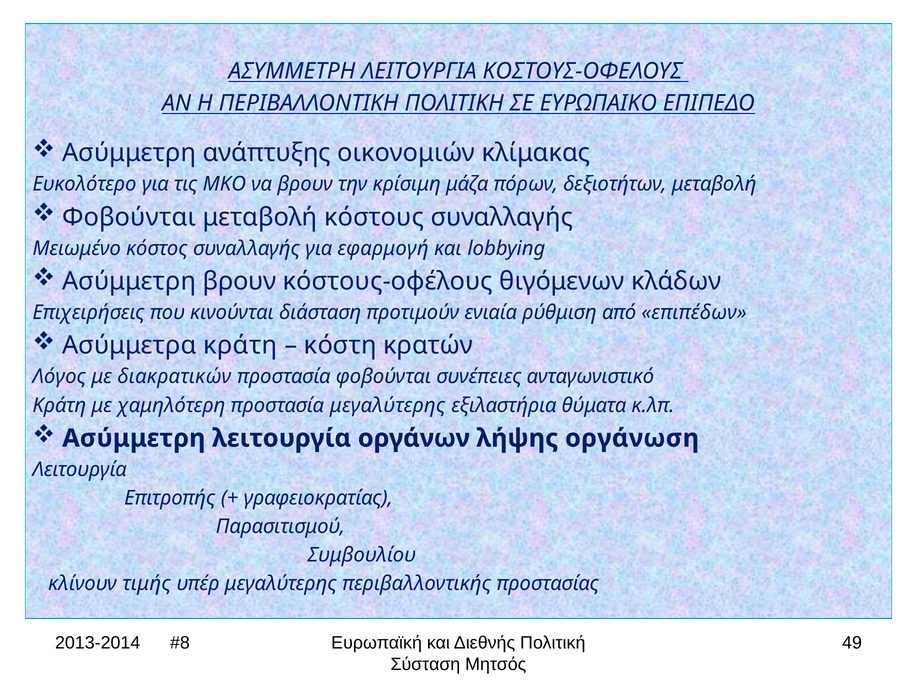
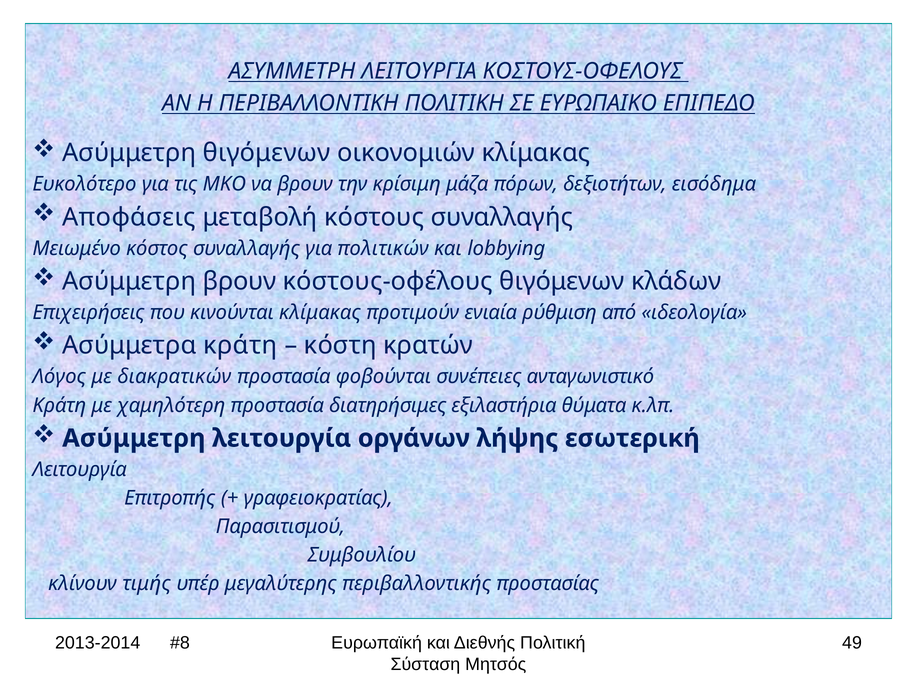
Ασύμμετρη ανάπτυξης: ανάπτυξης -> θιγόμενων (267, 153)
δεξιοτήτων μεταβολή: μεταβολή -> εισόδημα (714, 184)
Φοβούνται: Φοβούνται -> Αποφάσεις (129, 217)
εφαρμογή: εφαρμογή -> πολιτικών (383, 248)
κινούνται διάσταση: διάσταση -> κλίμακας (320, 312)
επιπέδων: επιπέδων -> ιδεολογία (694, 312)
προστασία μεγαλύτερης: μεγαλύτερης -> διατηρήσιμες (388, 405)
οργάνωση: οργάνωση -> εσωτερική (632, 438)
